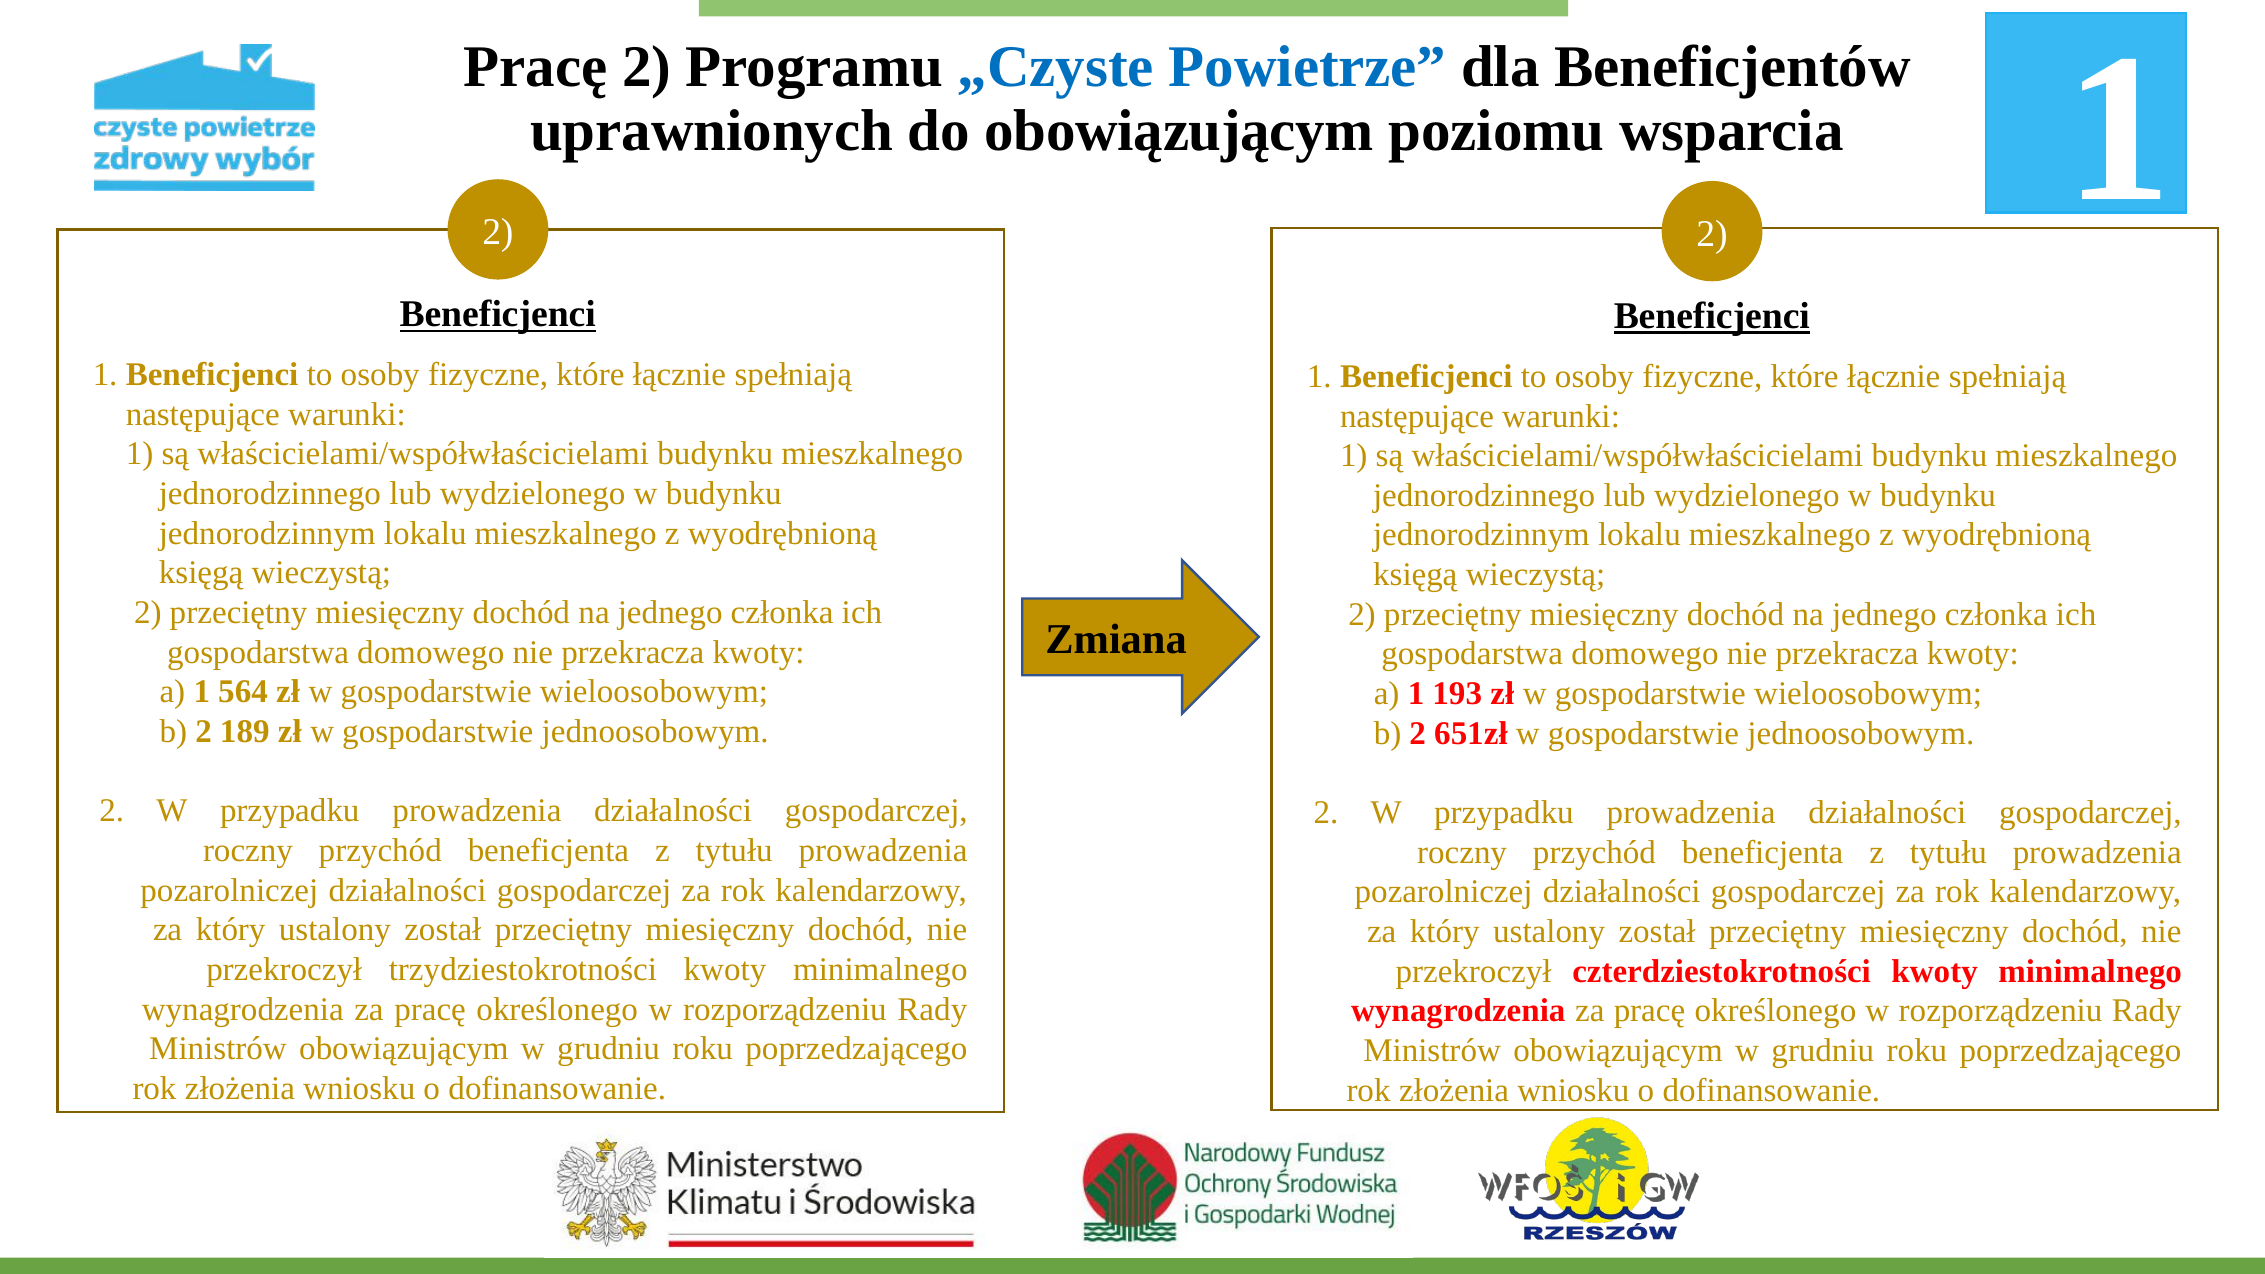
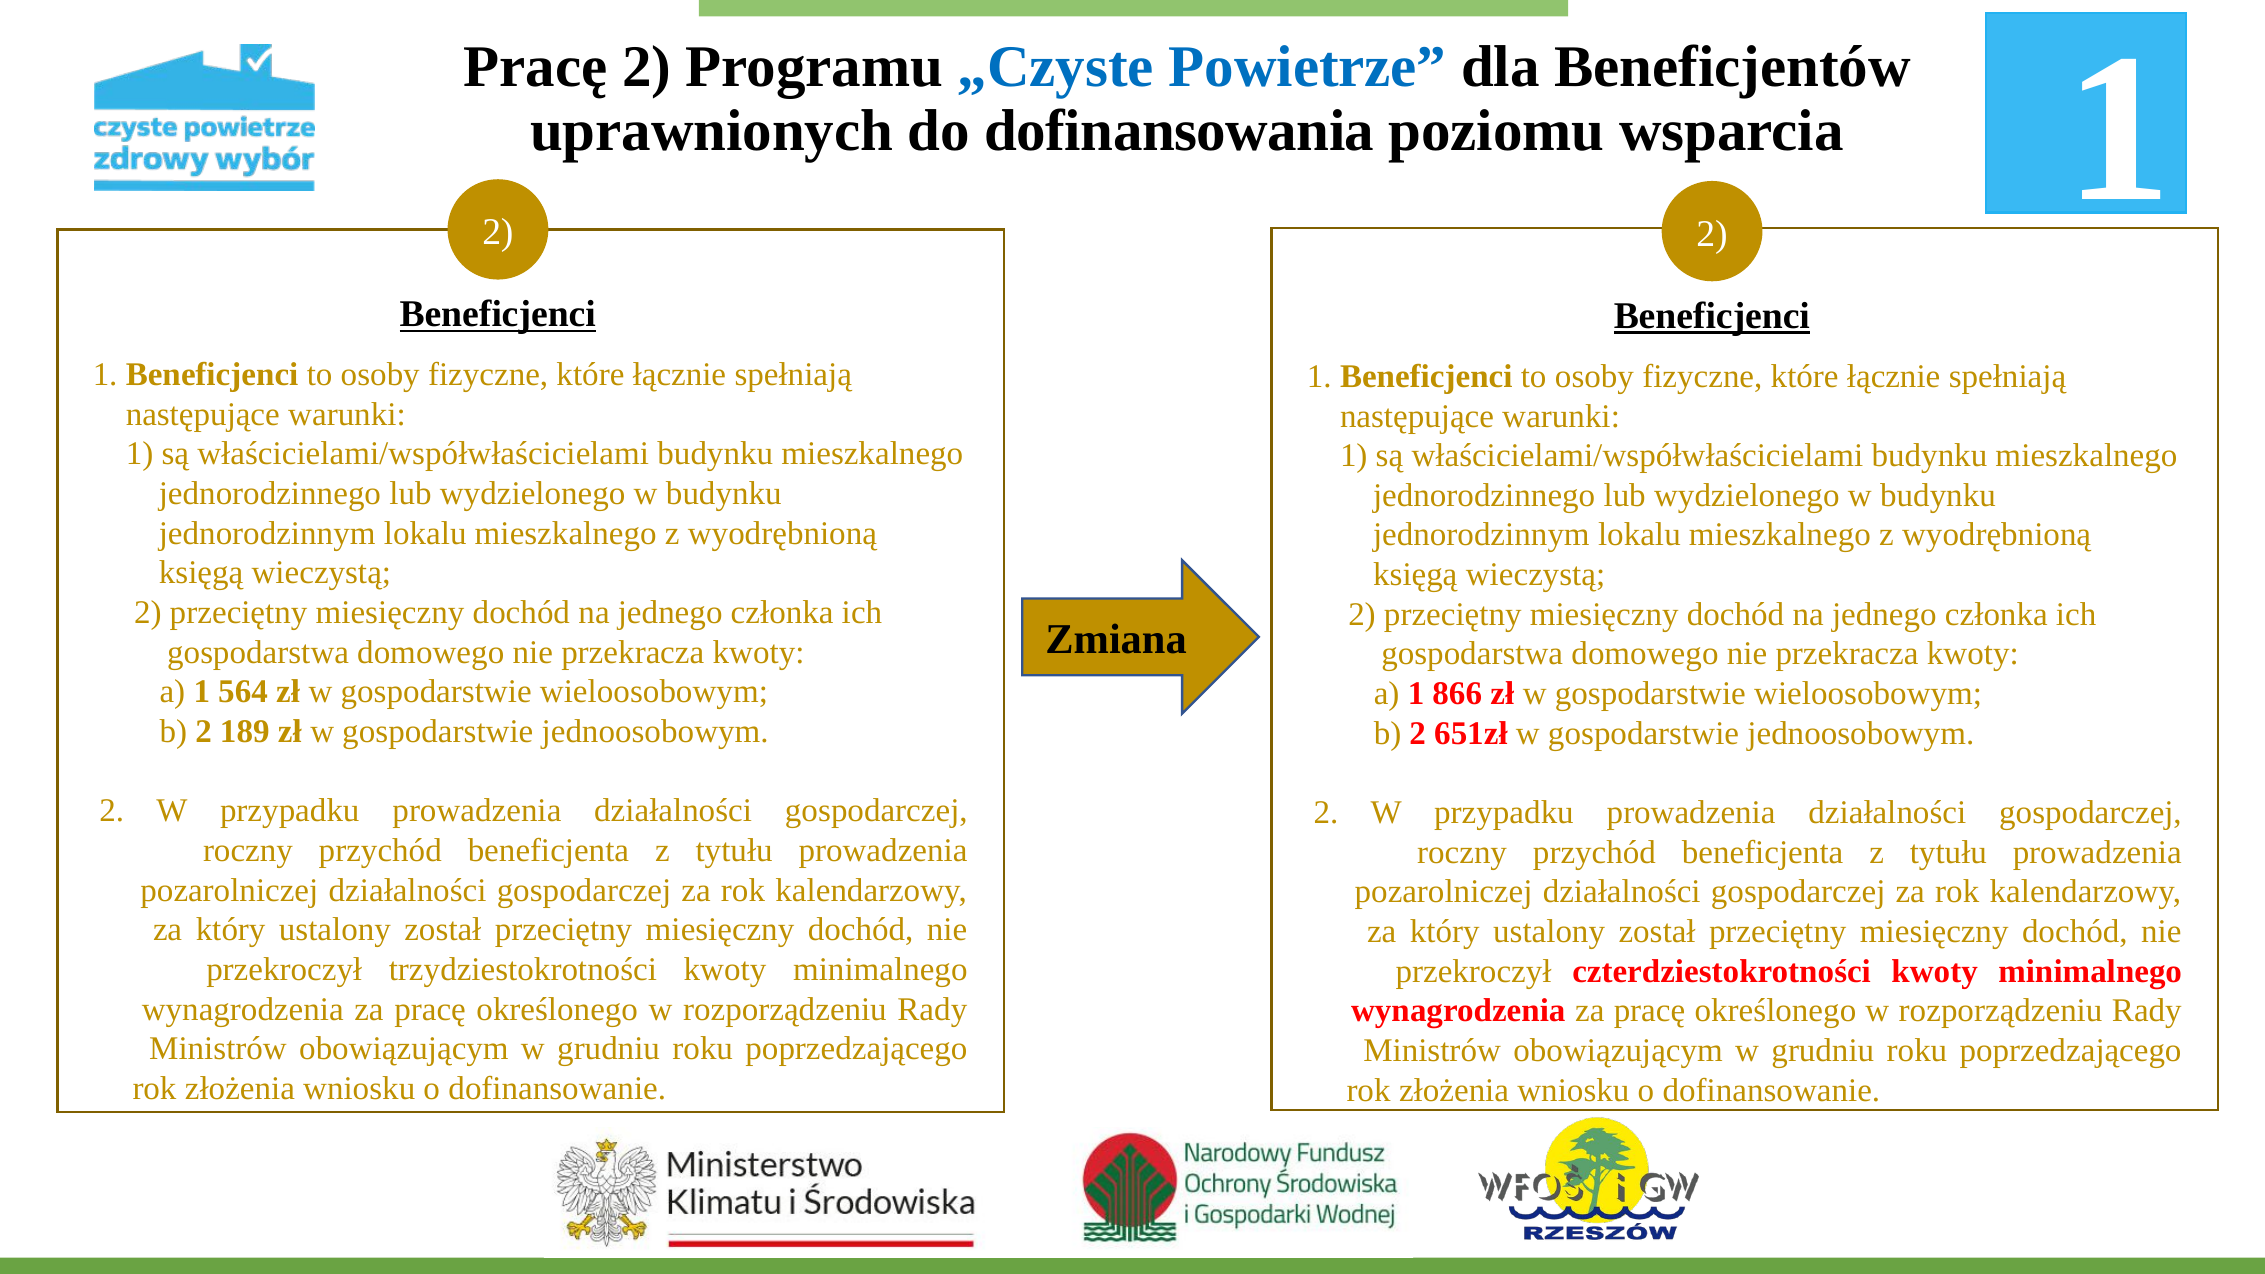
do obowiązującym: obowiązującym -> dofinansowania (1179, 131)
193: 193 -> 866 (1457, 694)
